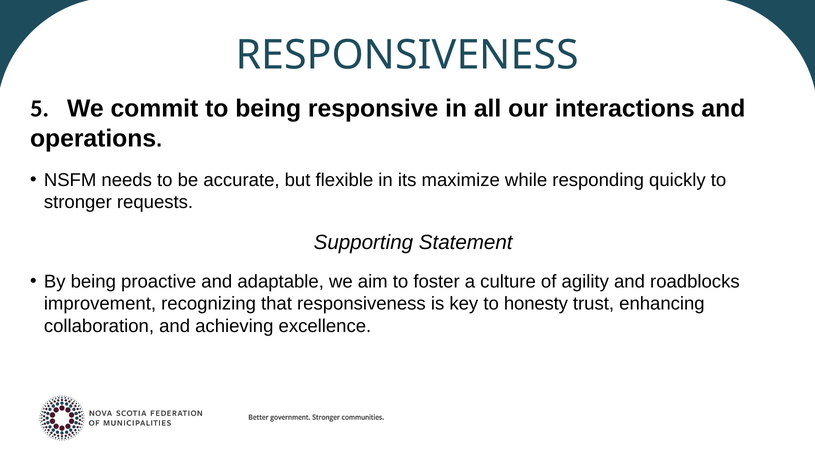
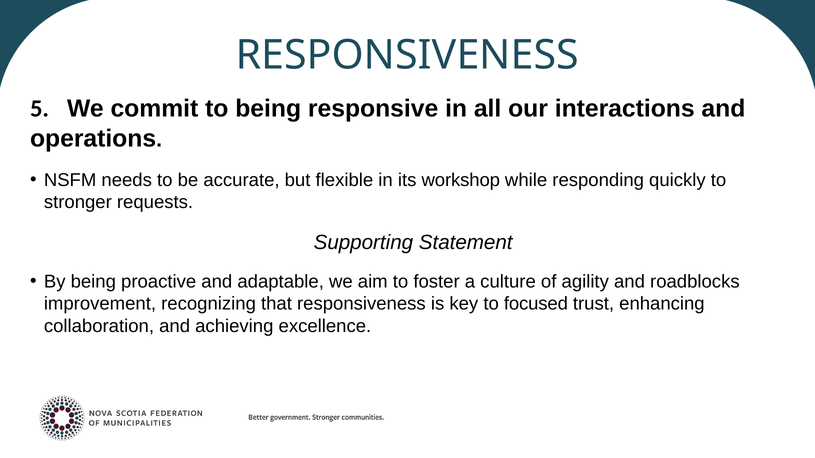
maximize: maximize -> workshop (461, 180)
honesty: honesty -> focused (536, 304)
